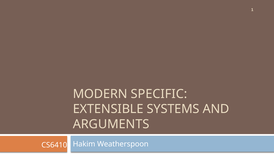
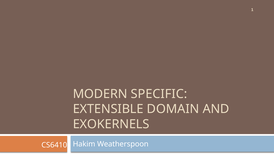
SYSTEMS: SYSTEMS -> DOMAIN (173, 109)
ARGUMENTS: ARGUMENTS -> EXOKERNELS (111, 124)
